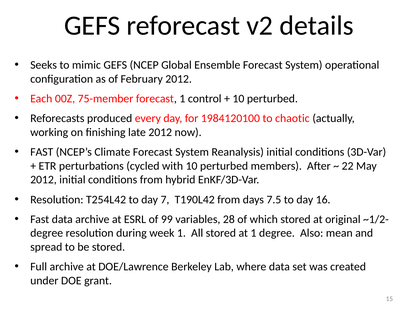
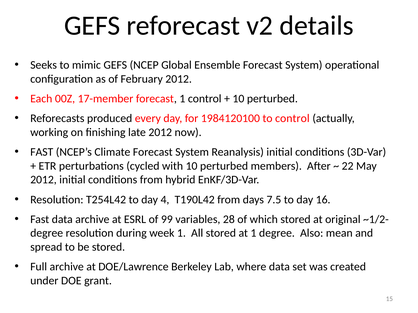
75-member: 75-member -> 17-member (106, 99)
to chaotic: chaotic -> control (292, 119)
7: 7 -> 4 (165, 200)
